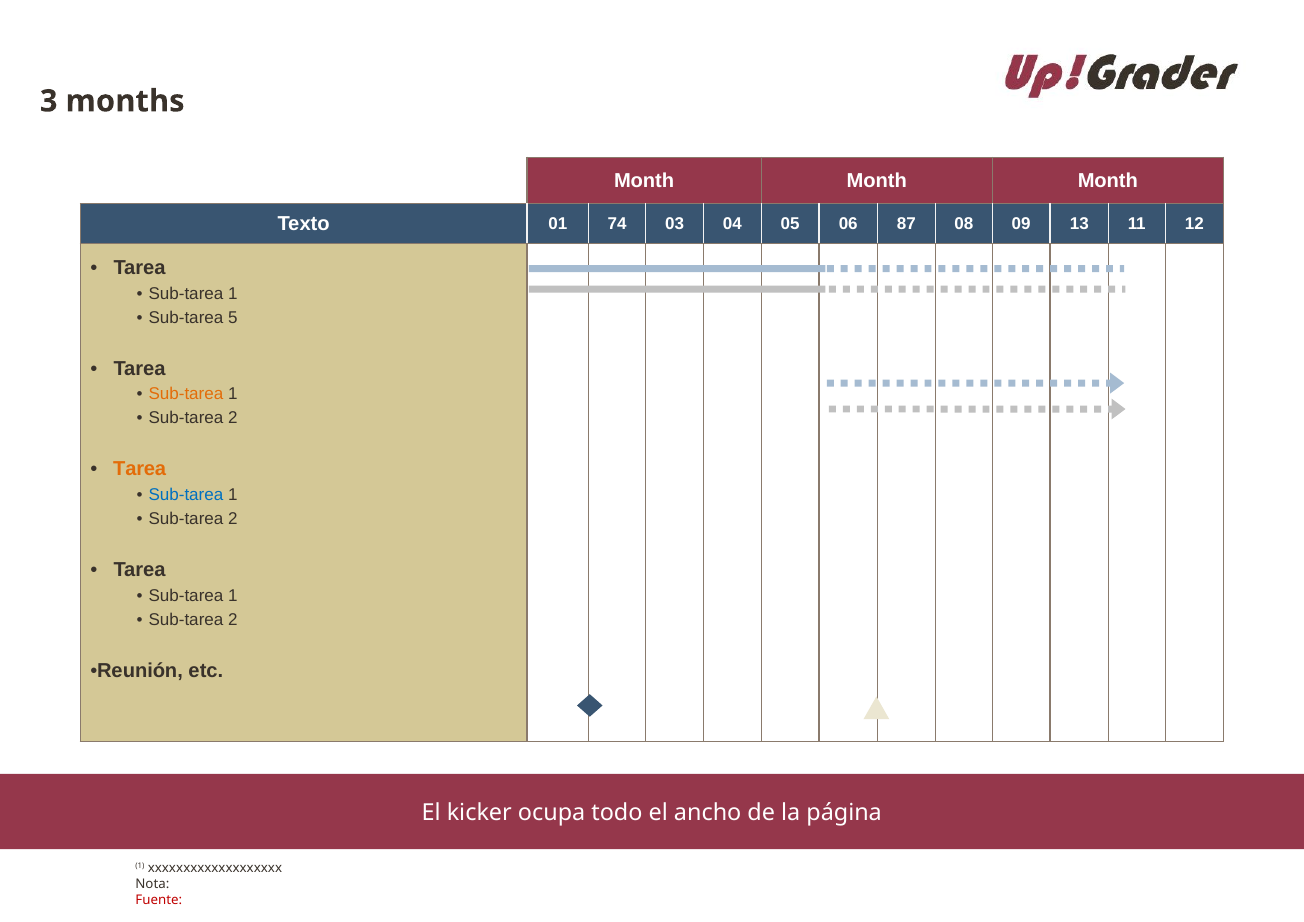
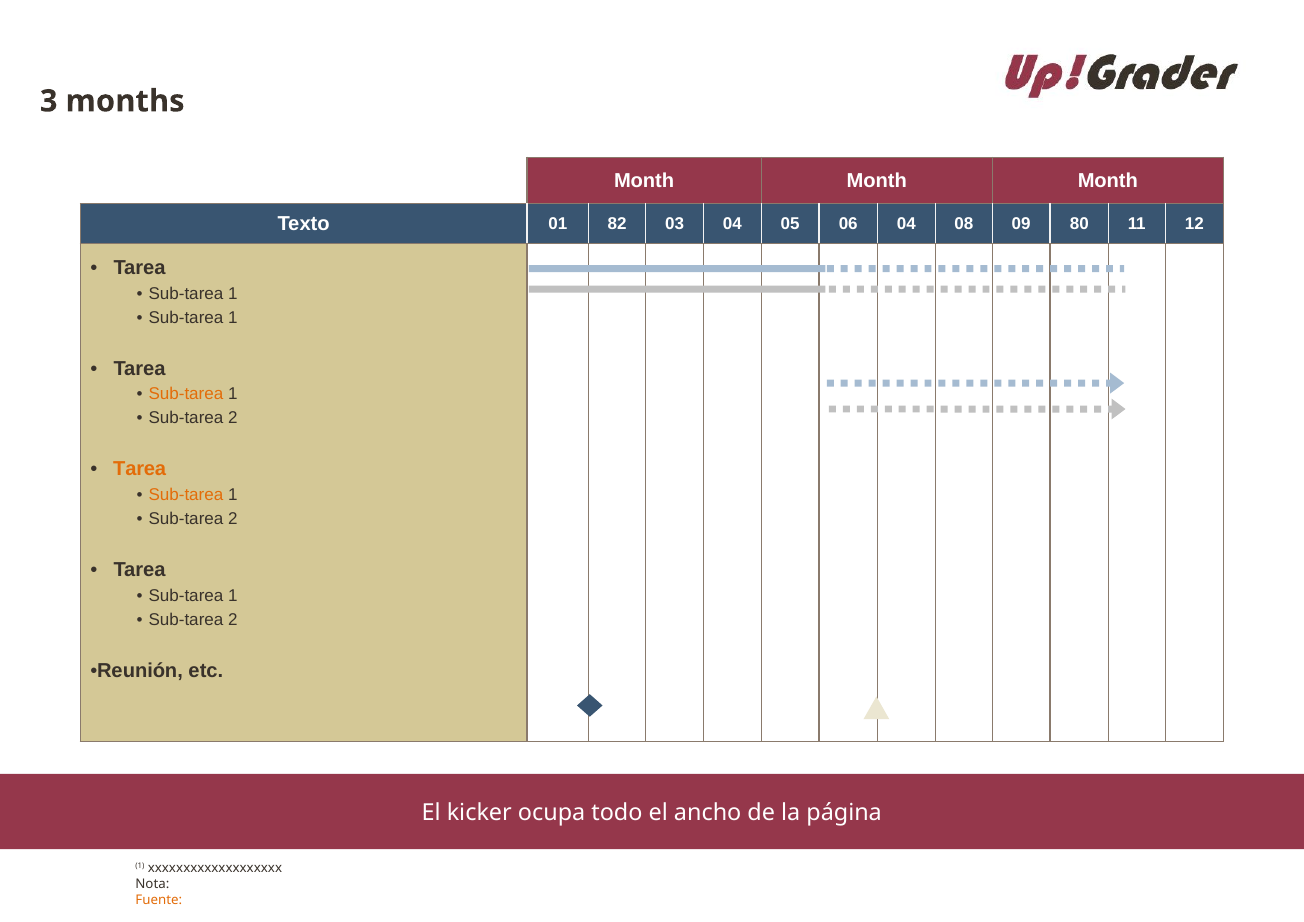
74: 74 -> 82 (617, 224)
06 87: 87 -> 04 (906, 224)
13: 13 -> 80 (1079, 224)
5: 5 -> 1 (233, 318)
Sub-tarea colour: blue -> orange (186, 495)
Fuente colour: red -> orange (159, 901)
